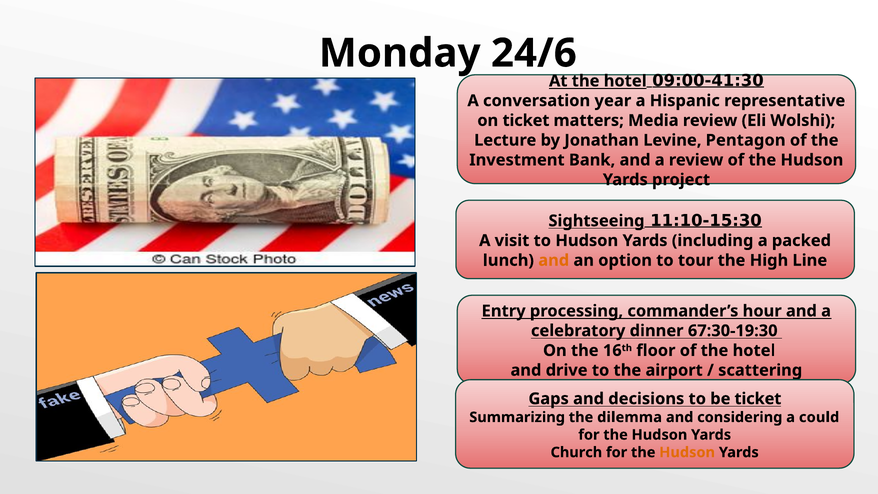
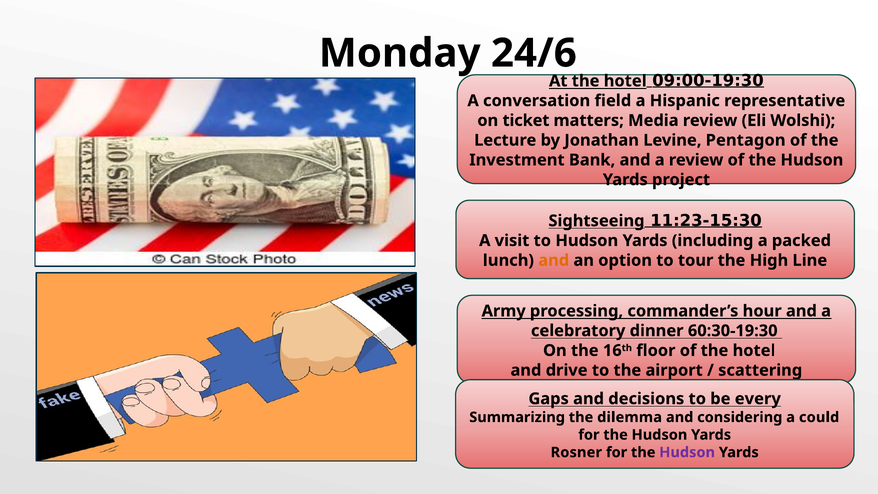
09:00-41:30: 09:00-41:30 -> 09:00-19:30 (708, 81)
year: year -> field (613, 101)
11:10-15:30: 11:10-15:30 -> 11:23-15:30 (706, 221)
Entry: Entry -> Army (504, 311)
67:30-19:30: 67:30-19:30 -> 60:30-19:30 (733, 331)
be ticket: ticket -> every (758, 399)
Church: Church -> Rosner (576, 452)
Hudson colour: orange -> purple (687, 452)
